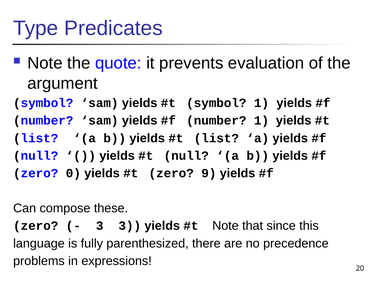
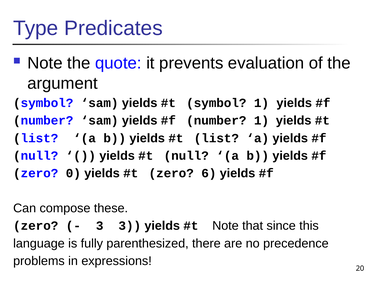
9: 9 -> 6 (209, 173)
